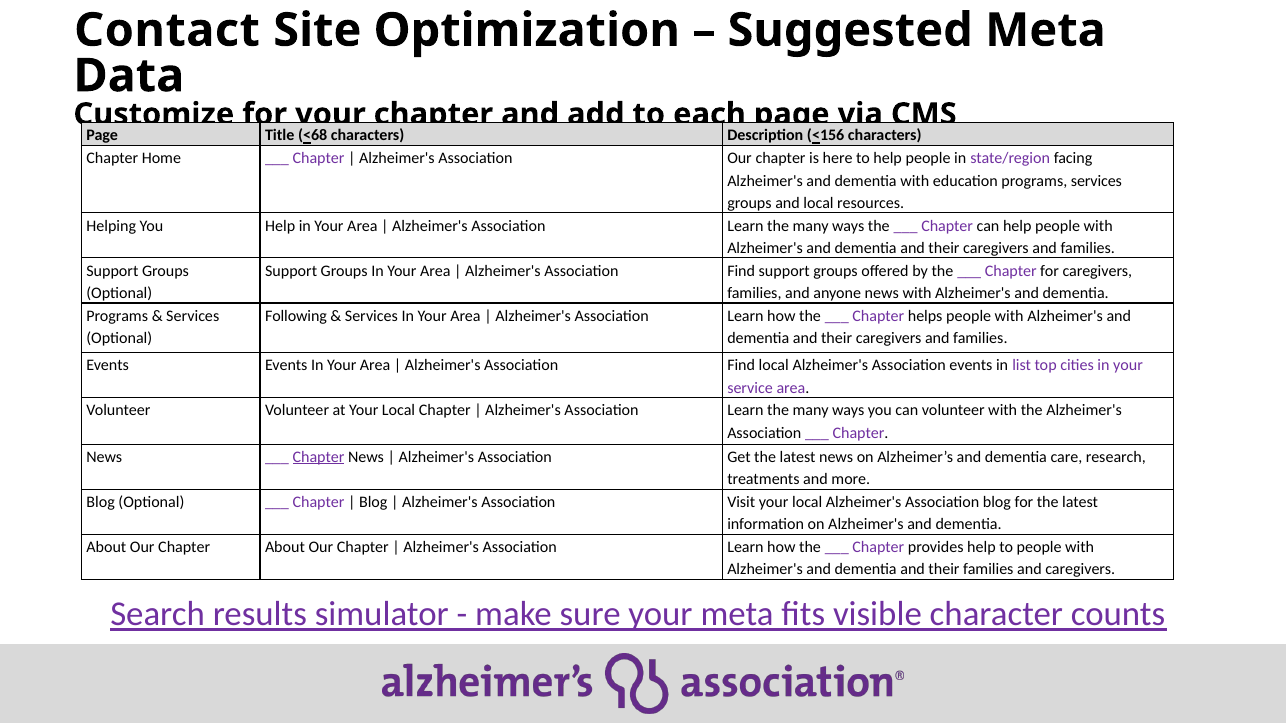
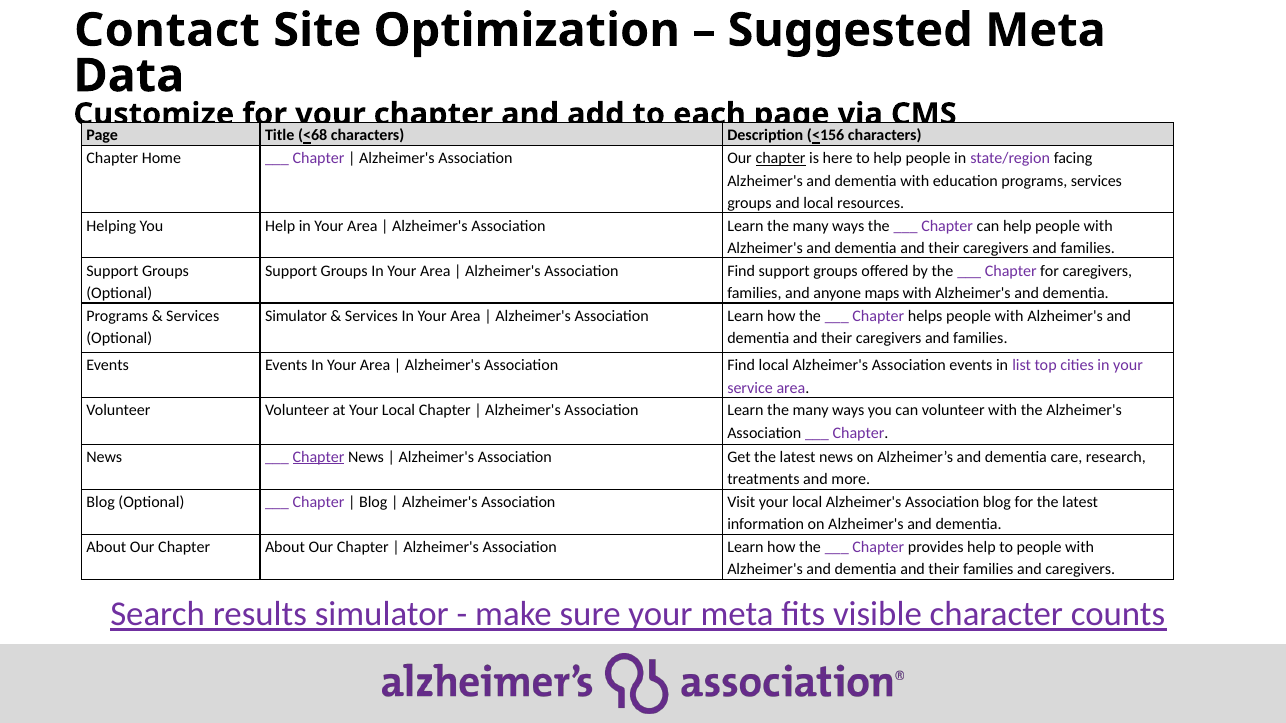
chapter underline: none -> present (781, 158)
anyone news: news -> maps (882, 293)
Following: Following -> Simulator (296, 316)
